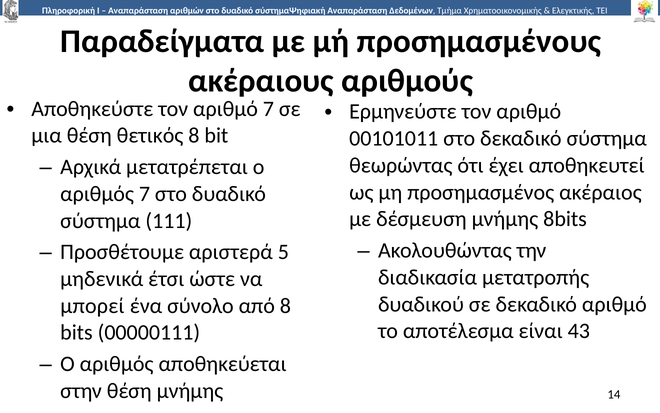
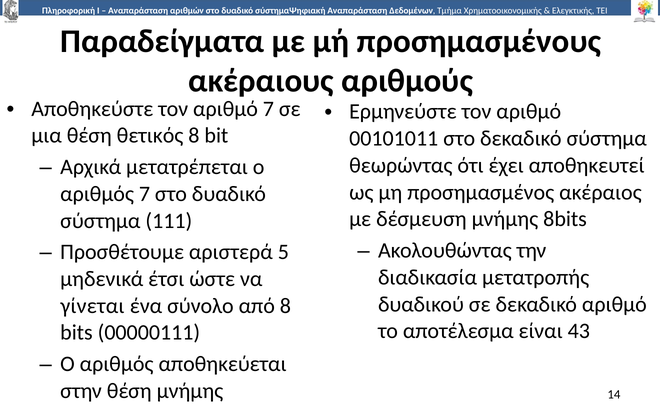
μπορεί: μπορεί -> γίνεται (92, 305)
